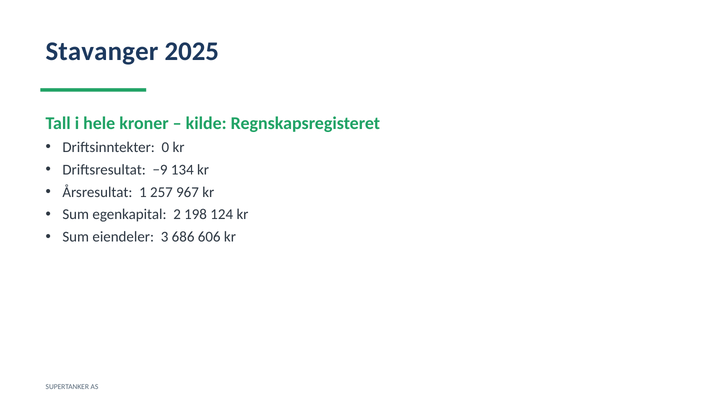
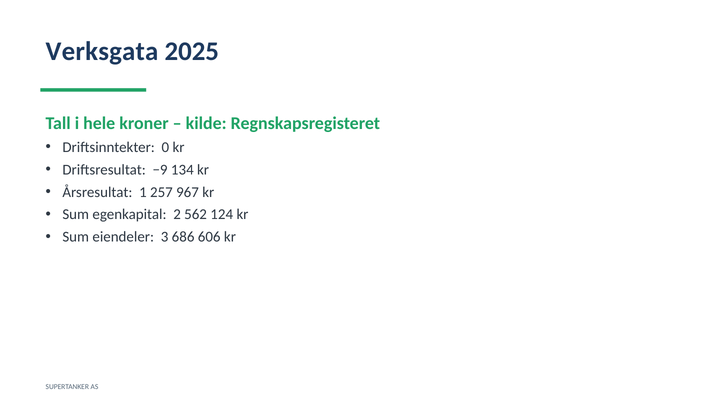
Stavanger: Stavanger -> Verksgata (102, 51)
198: 198 -> 562 (196, 215)
